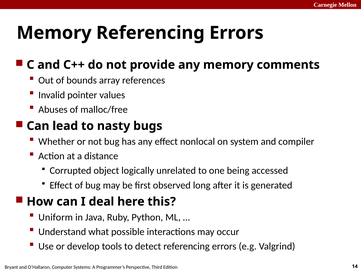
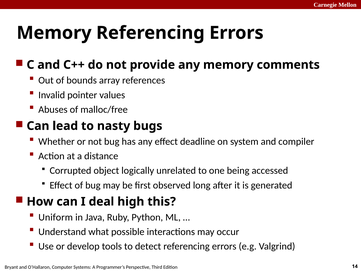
nonlocal: nonlocal -> deadline (198, 141)
here: here -> high (131, 201)
